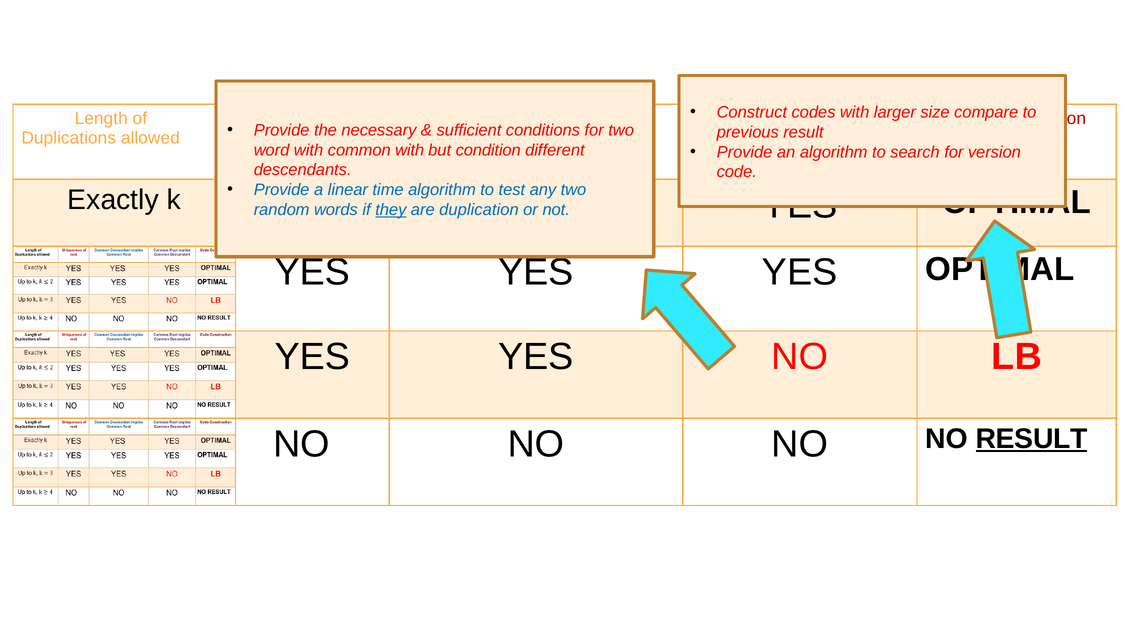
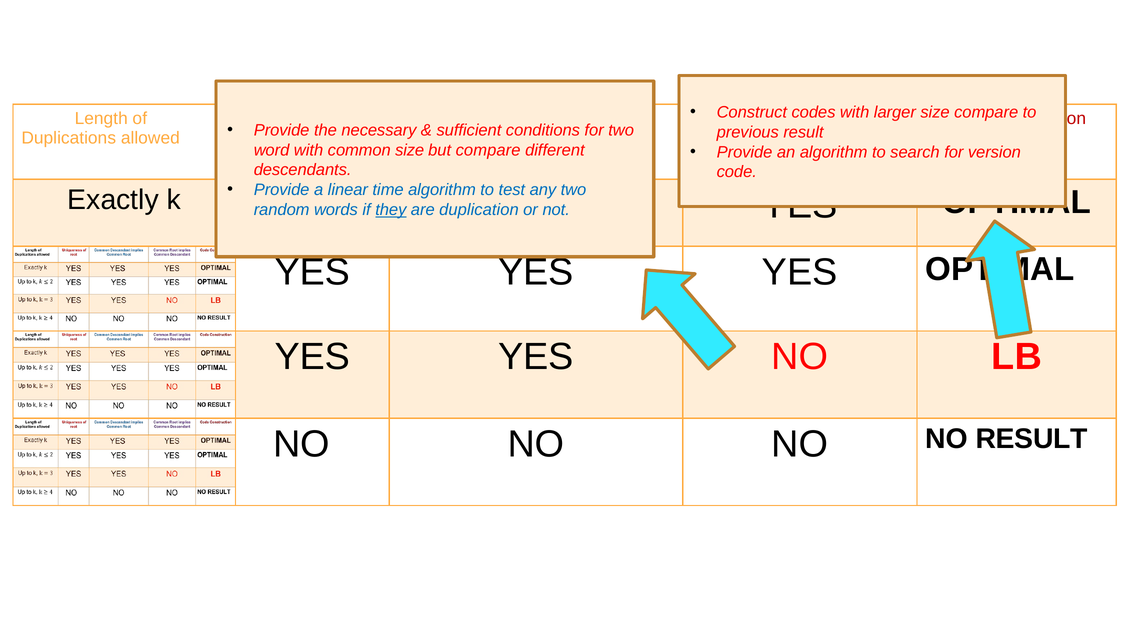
common with: with -> size (410, 150)
but condition: condition -> compare (488, 150)
RESULT underline: present -> none (1032, 439)
